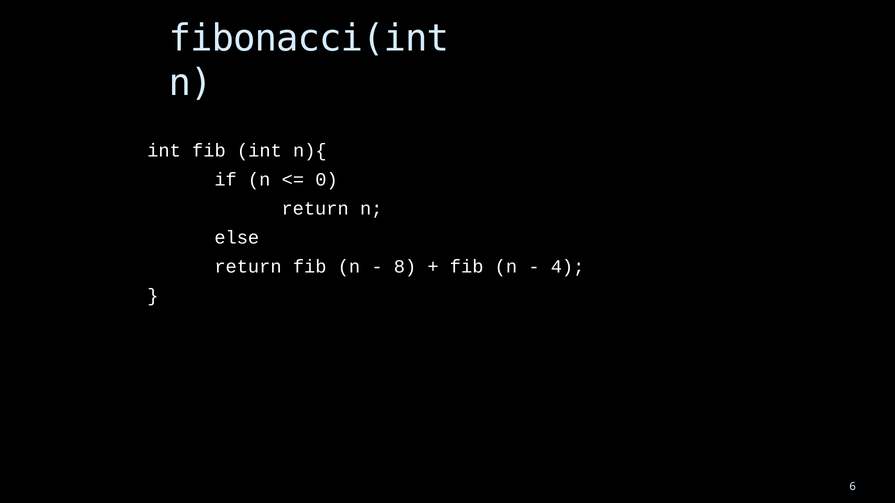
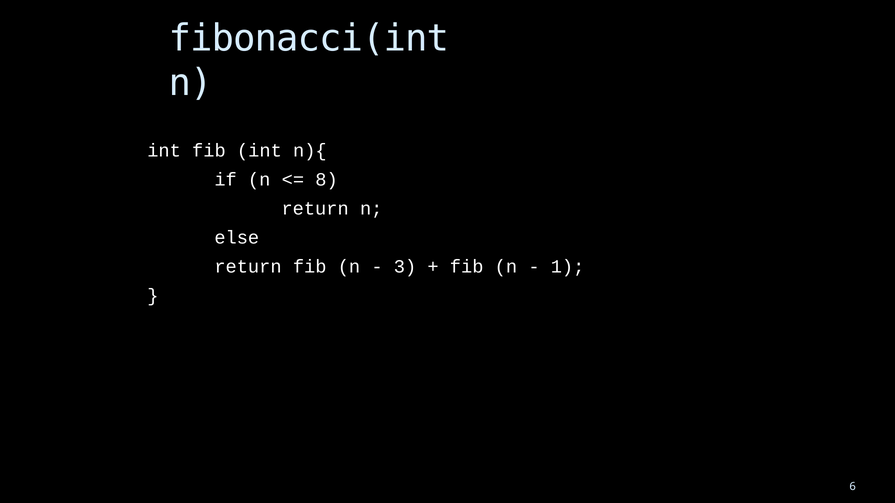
0: 0 -> 8 (326, 180)
8: 8 -> 3 (405, 267)
4: 4 -> 1 (568, 267)
